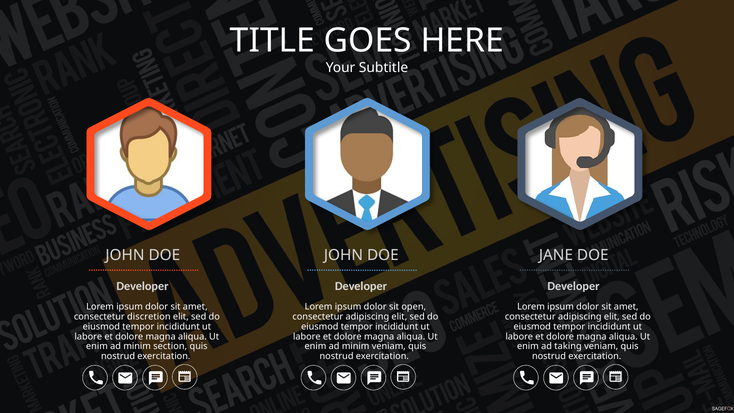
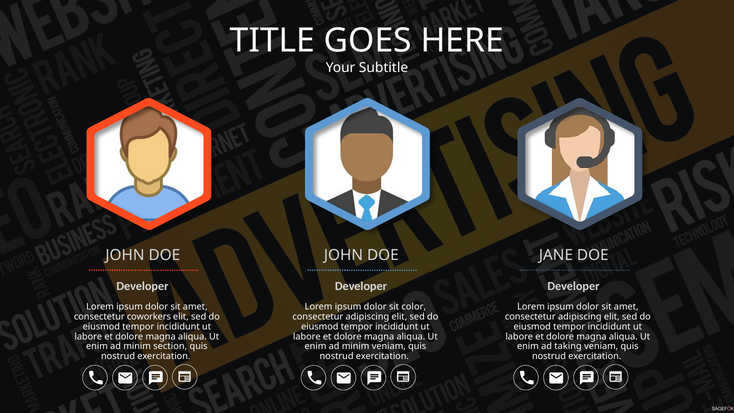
open: open -> color (414, 307)
discretion: discretion -> coworkers (149, 317)
